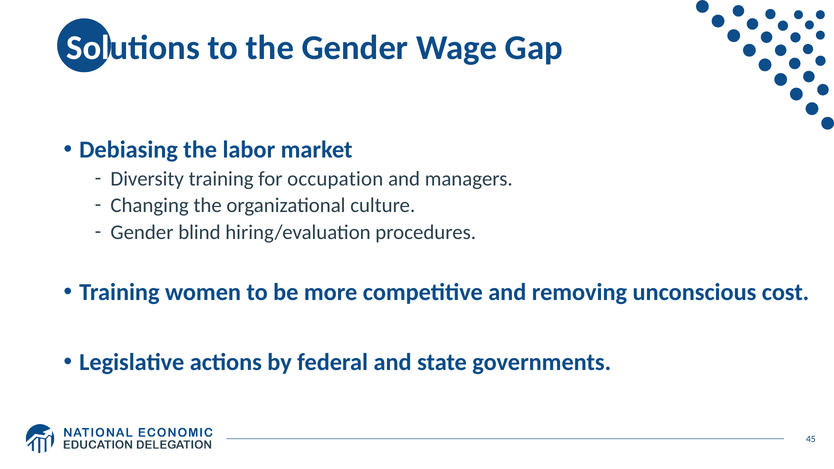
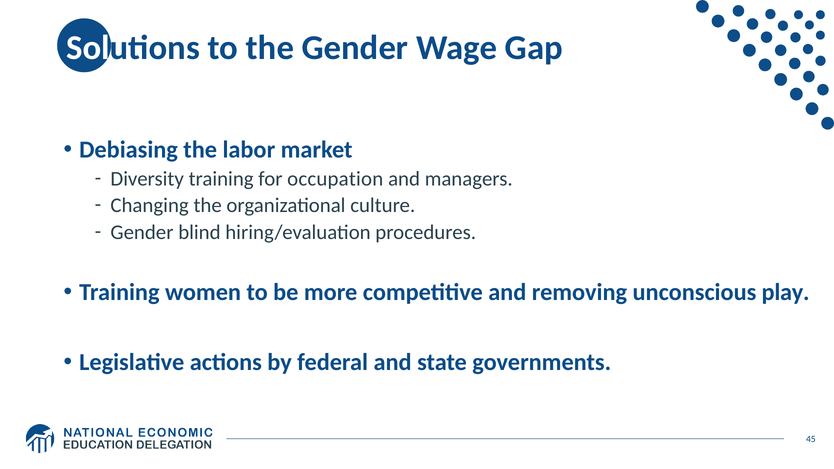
cost: cost -> play (786, 292)
